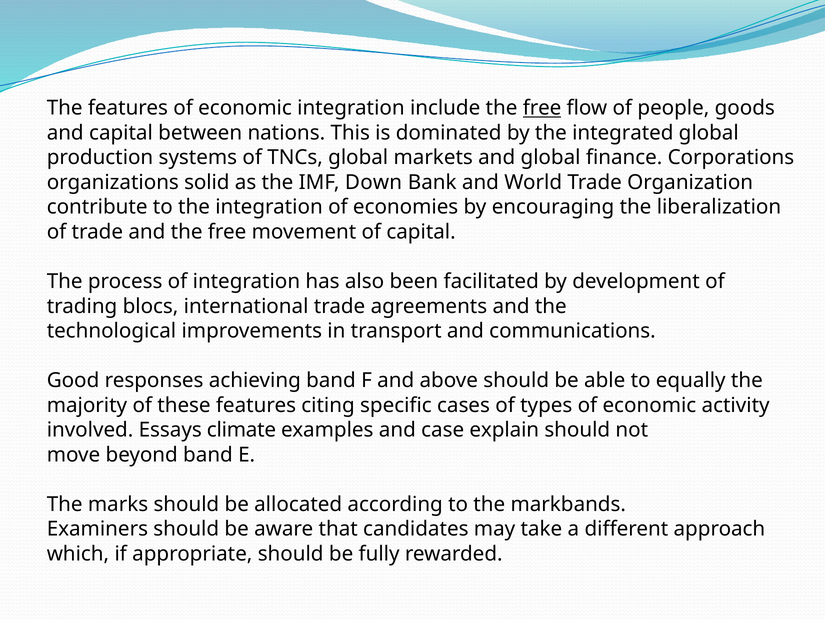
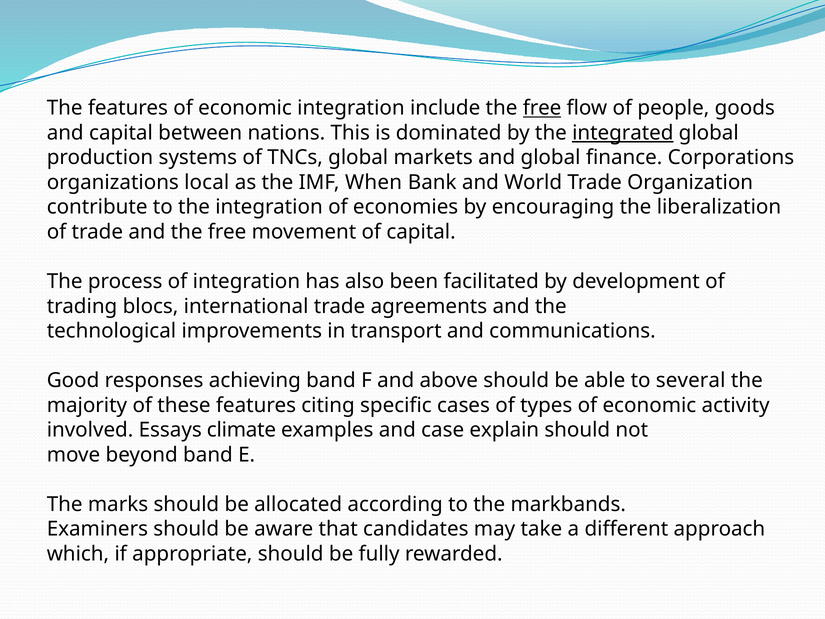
integrated underline: none -> present (623, 133)
solid: solid -> local (207, 182)
Down: Down -> When (374, 182)
equally: equally -> several (691, 380)
